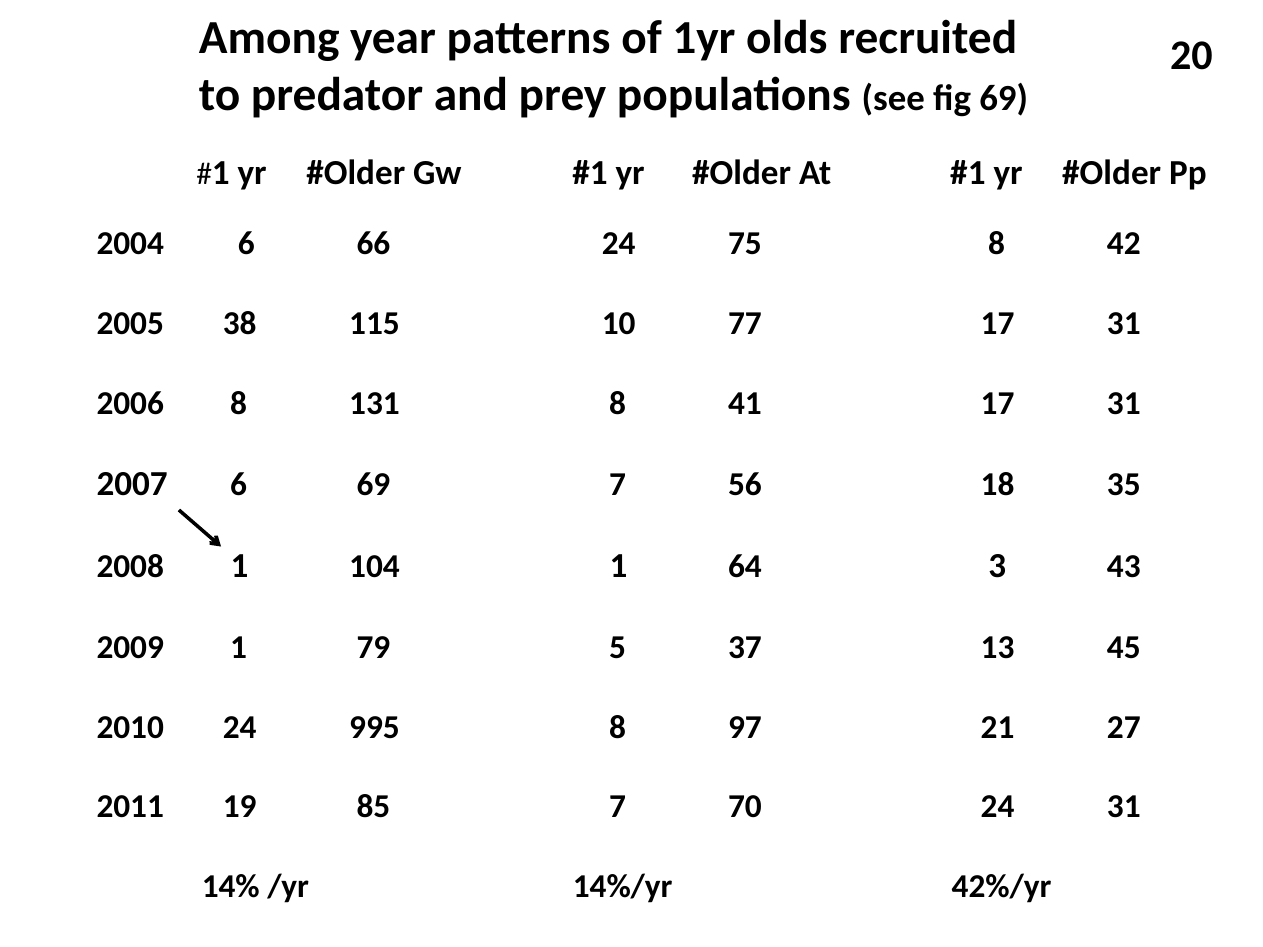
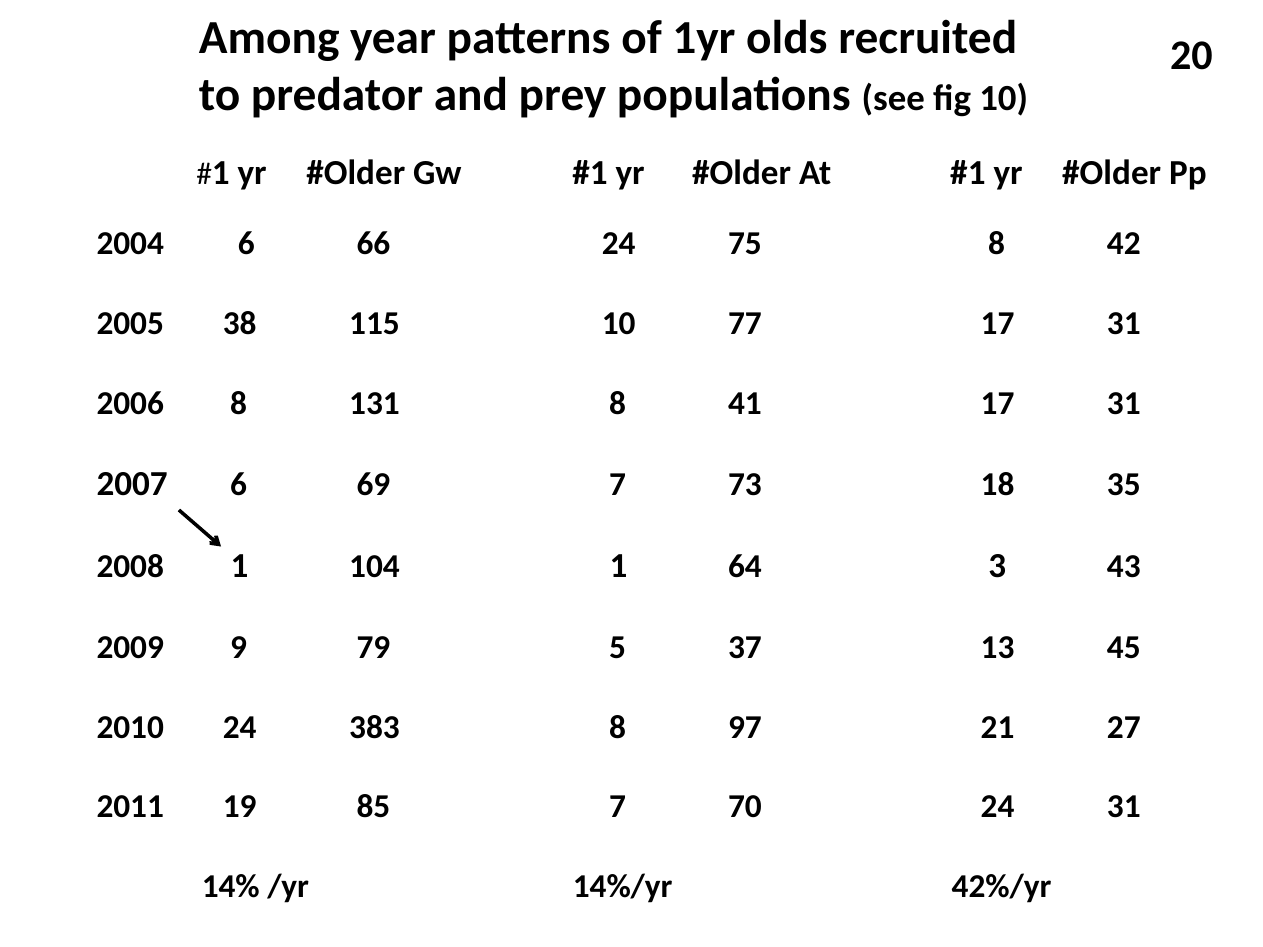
fig 69: 69 -> 10 (1004, 98)
56: 56 -> 73 (745, 485)
2009 1: 1 -> 9 (239, 647)
995: 995 -> 383 (374, 727)
